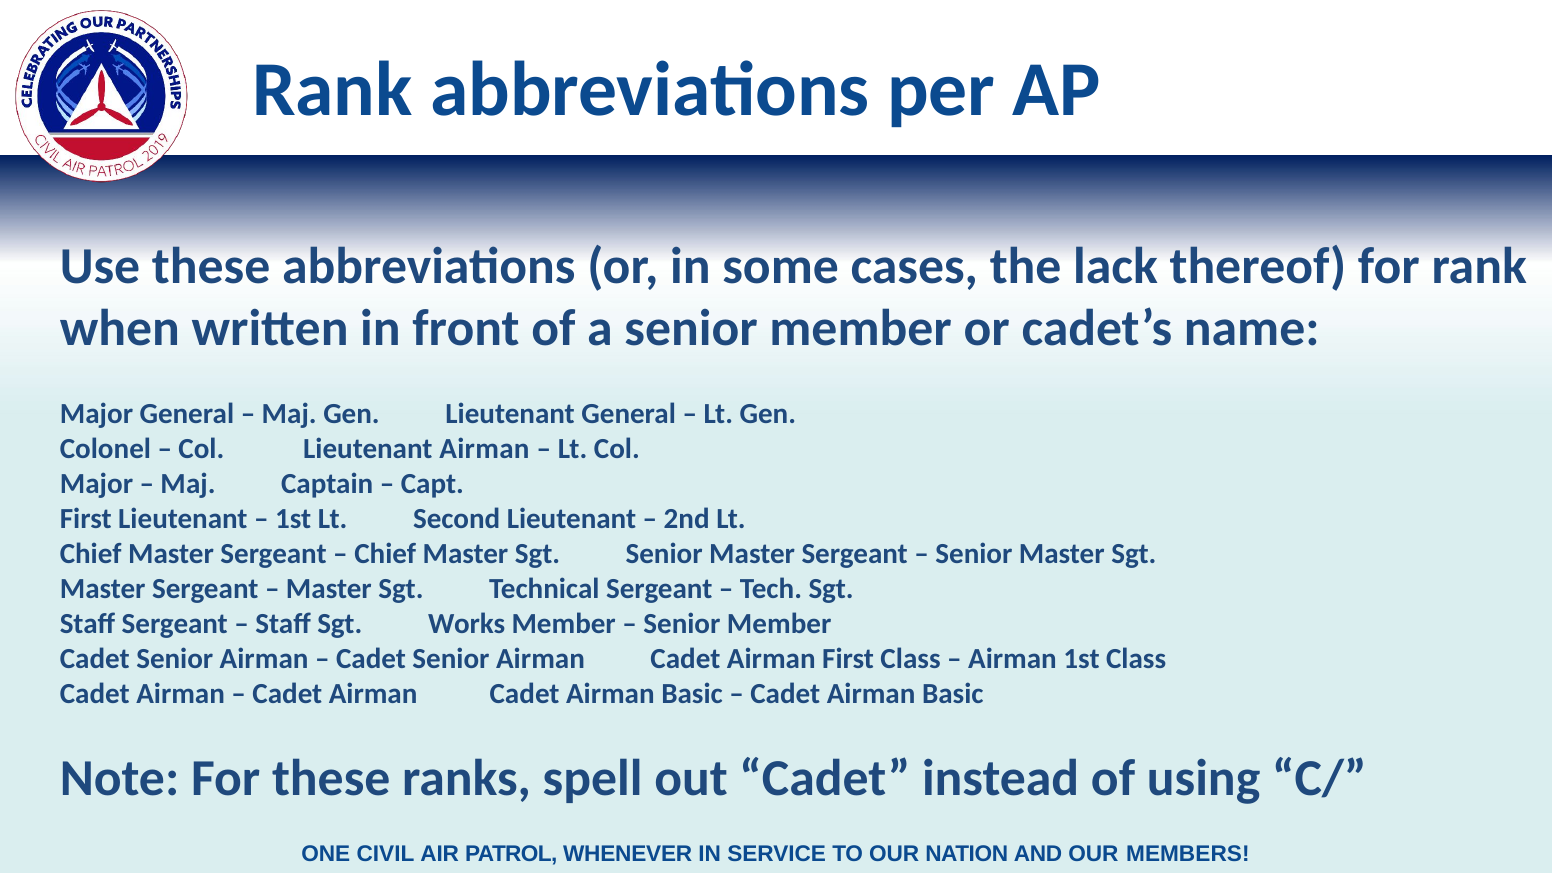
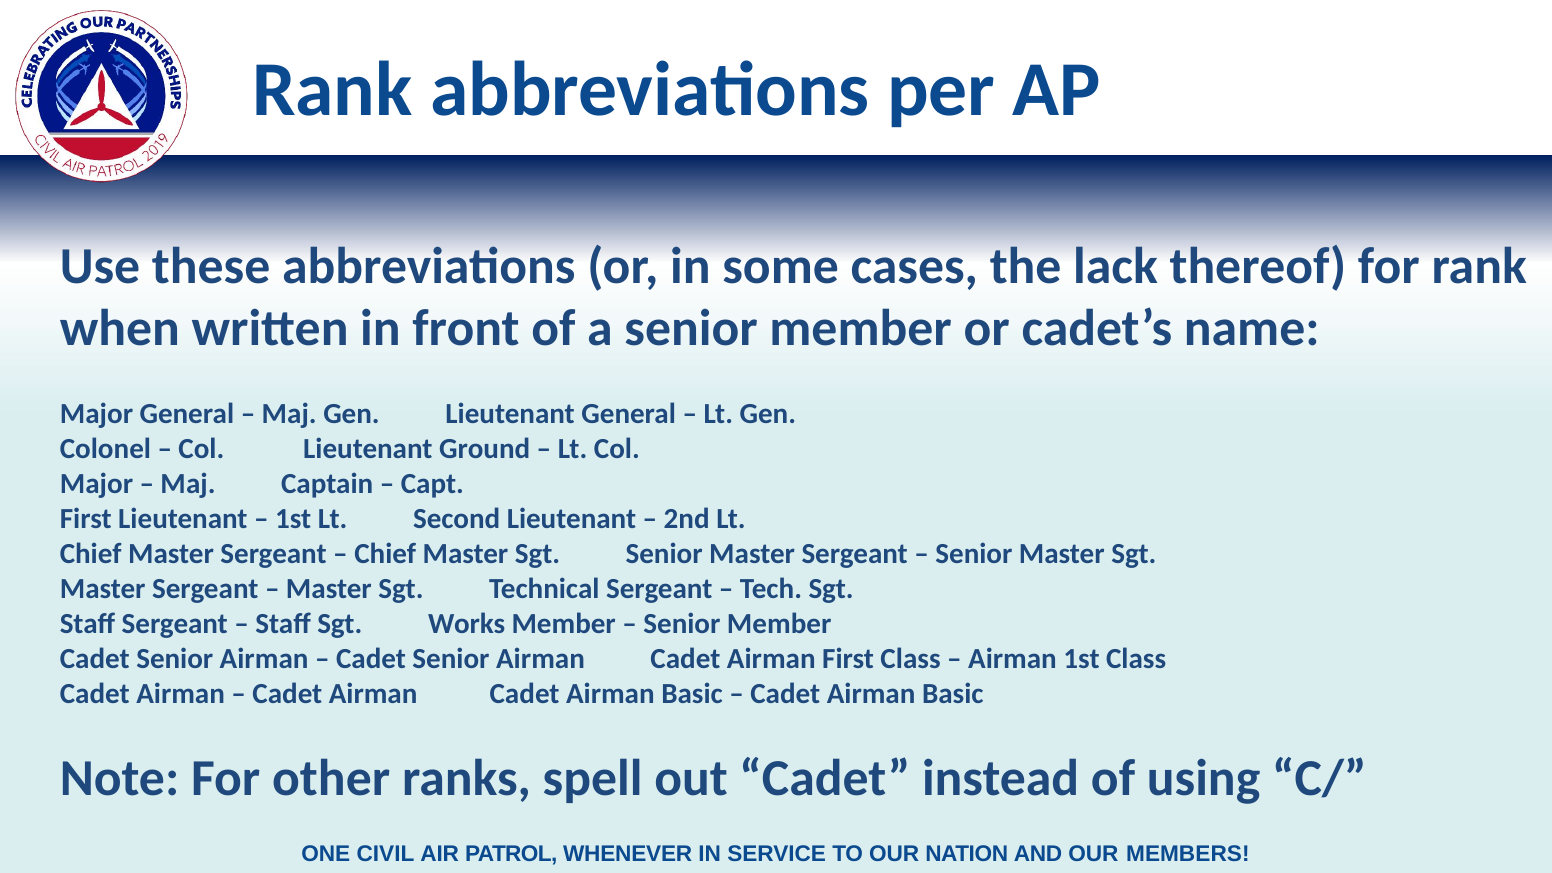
Lieutenant Airman: Airman -> Ground (485, 449)
For these: these -> other (331, 779)
